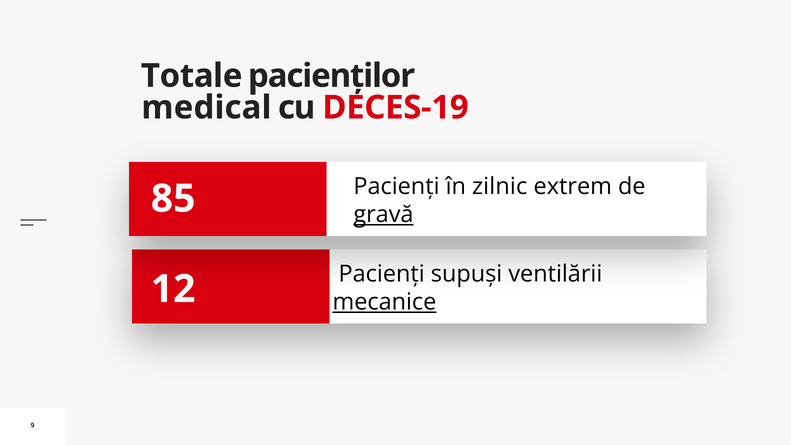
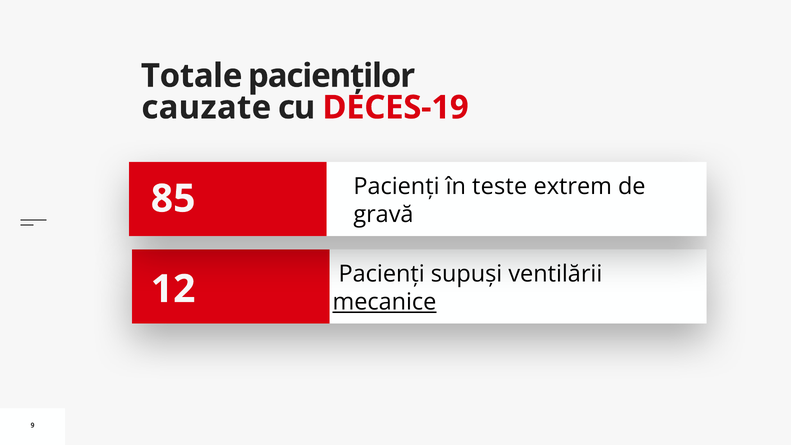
medical: medical -> cauzate (206, 108)
zilnic: zilnic -> teste (500, 187)
gravă underline: present -> none (383, 215)
